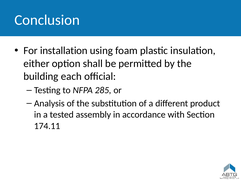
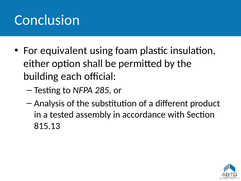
installation: installation -> equivalent (64, 51)
174.11: 174.11 -> 815.13 (47, 126)
